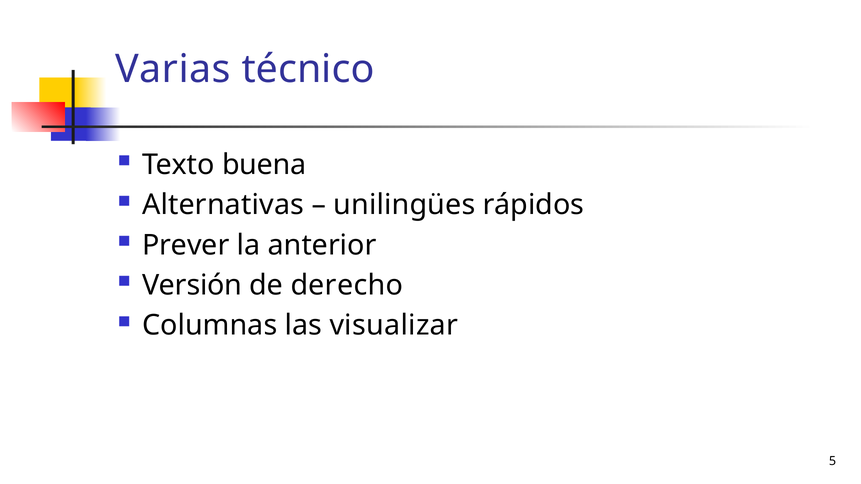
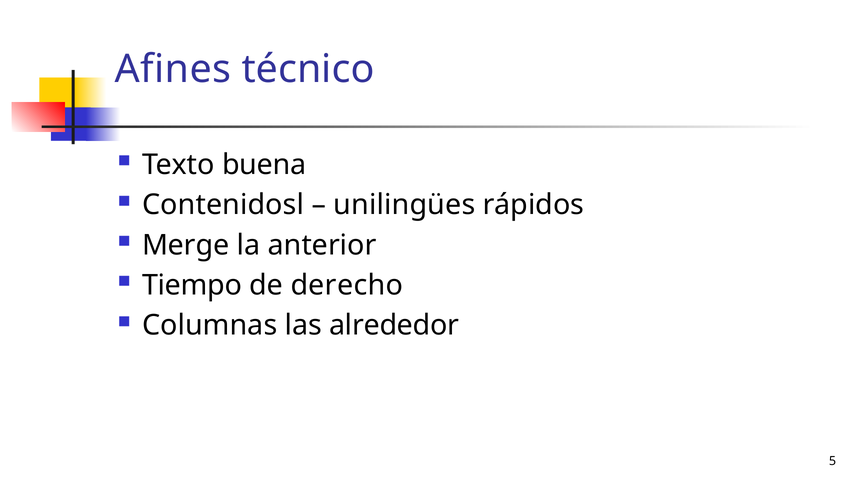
Varias: Varias -> Afines (173, 70)
Alternativas: Alternativas -> Contenidosl (223, 205)
Prever: Prever -> Merge (186, 245)
Versión: Versión -> Tiempo (192, 286)
visualizar: visualizar -> alrededor (394, 326)
